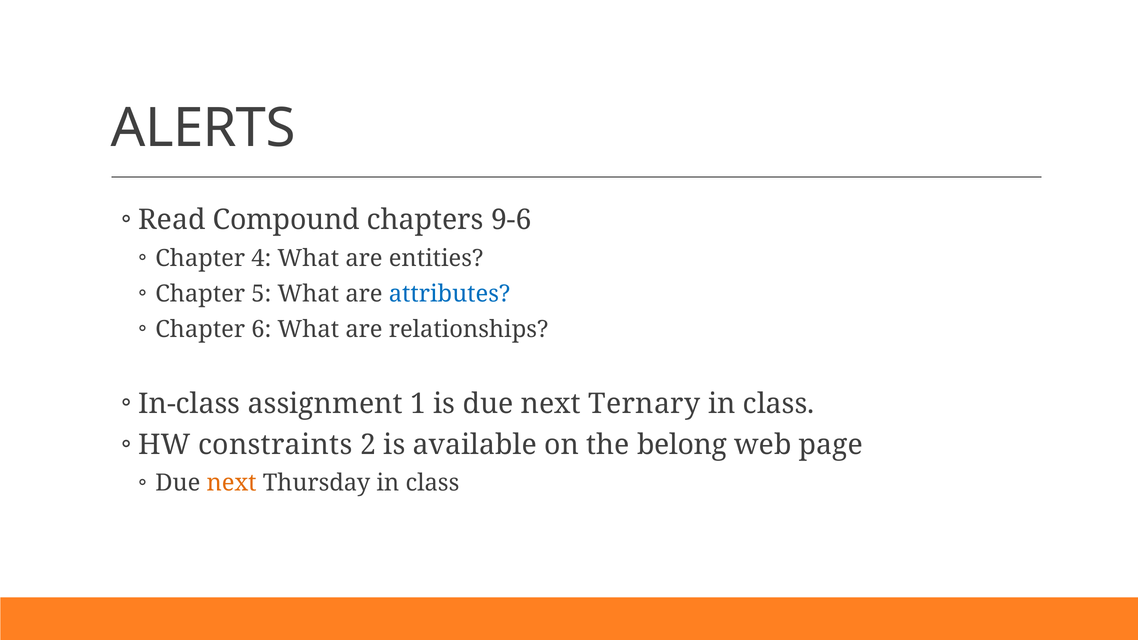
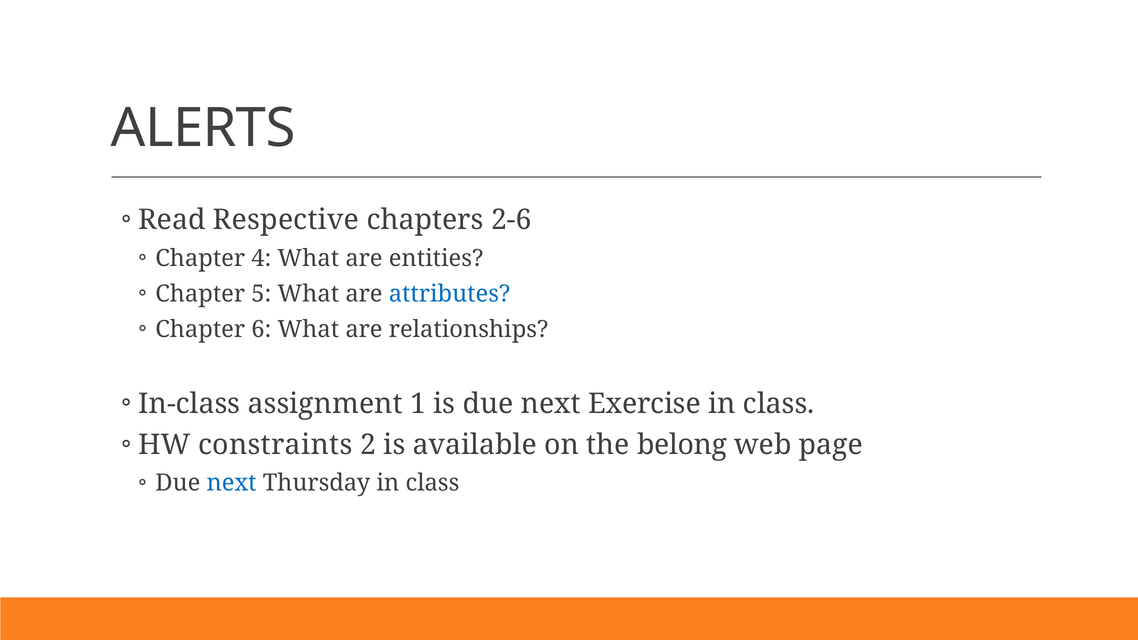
Compound: Compound -> Respective (286, 220)
9-6: 9-6 -> 2-6 (511, 220)
Ternary: Ternary -> Exercise (645, 404)
next colour: orange -> blue (232, 483)
